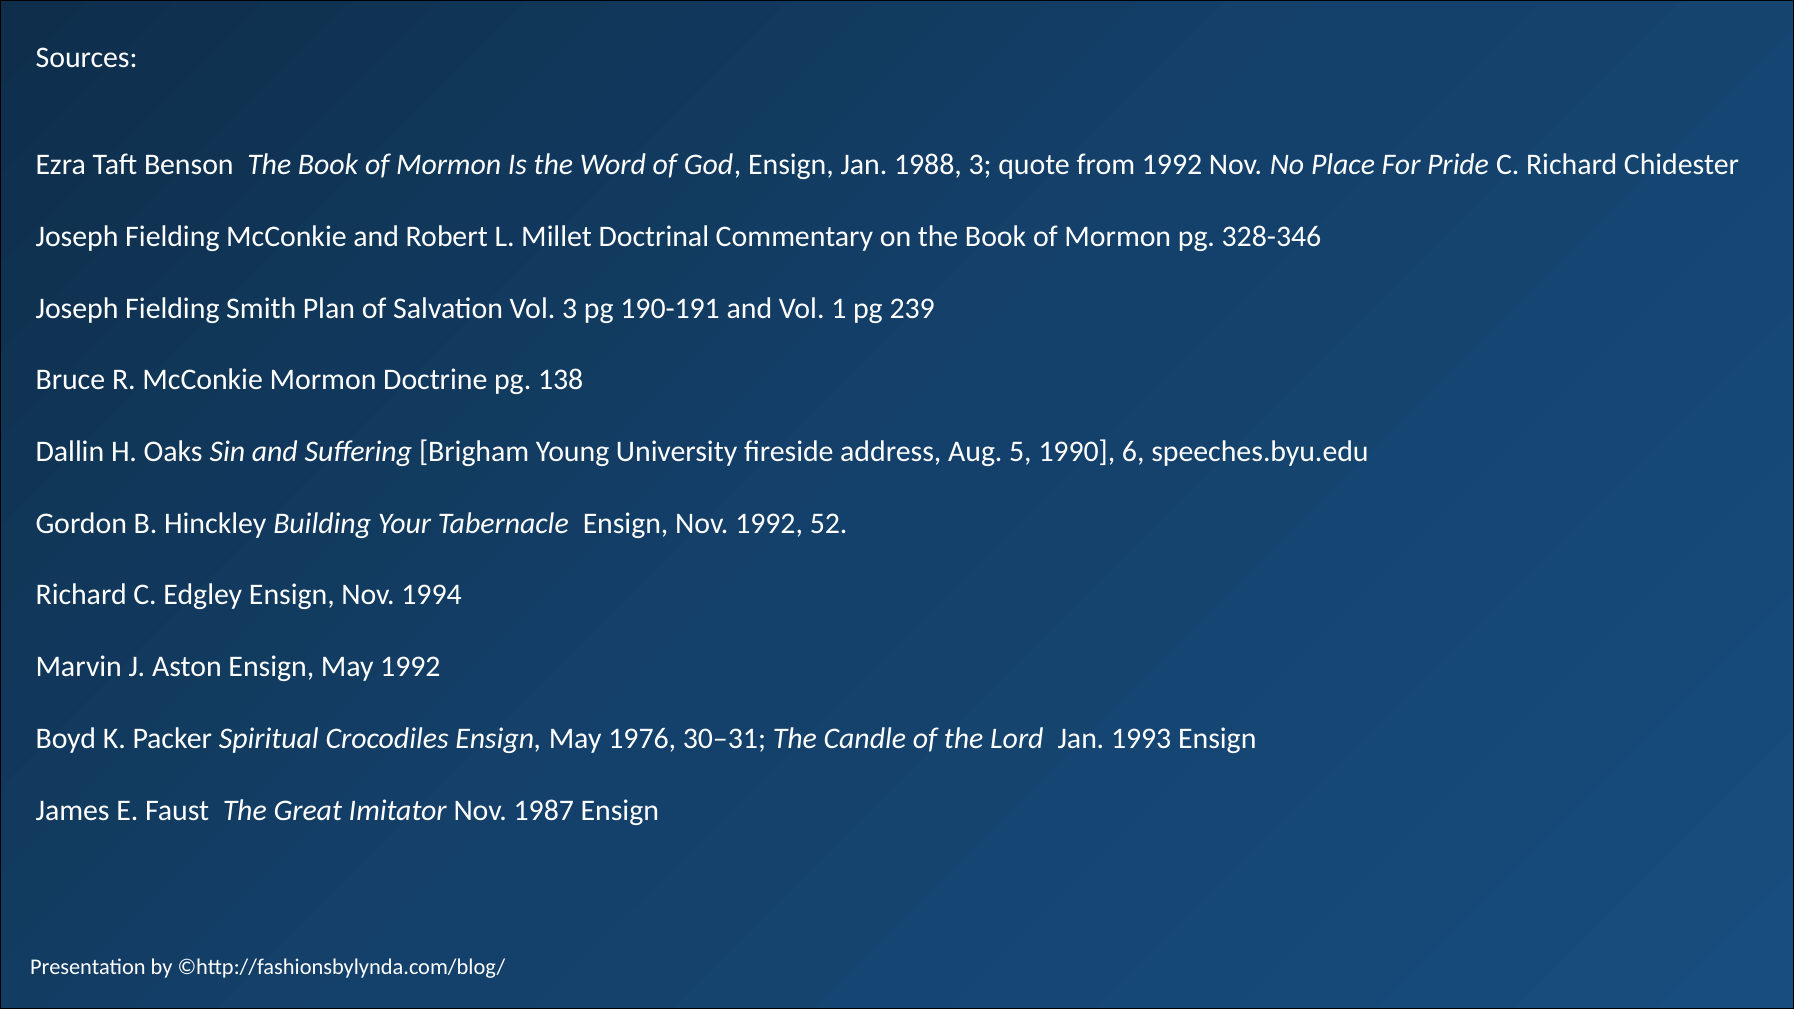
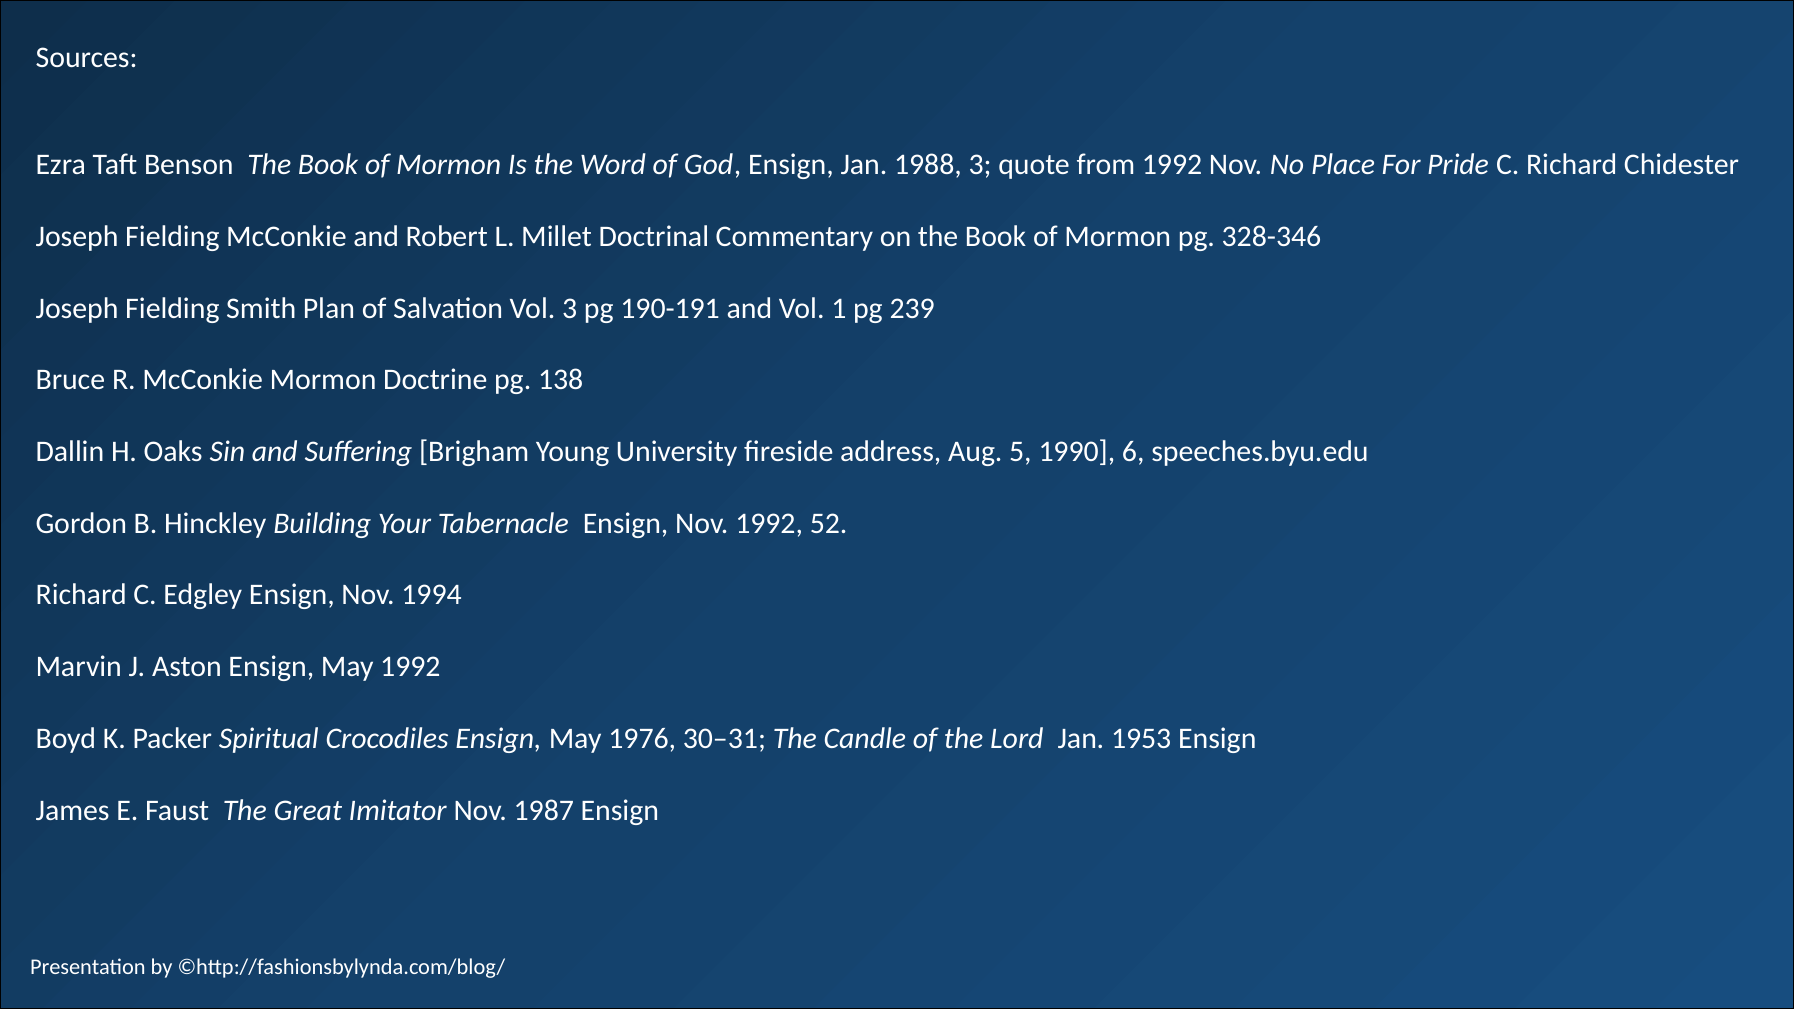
1993: 1993 -> 1953 (1141, 739)
